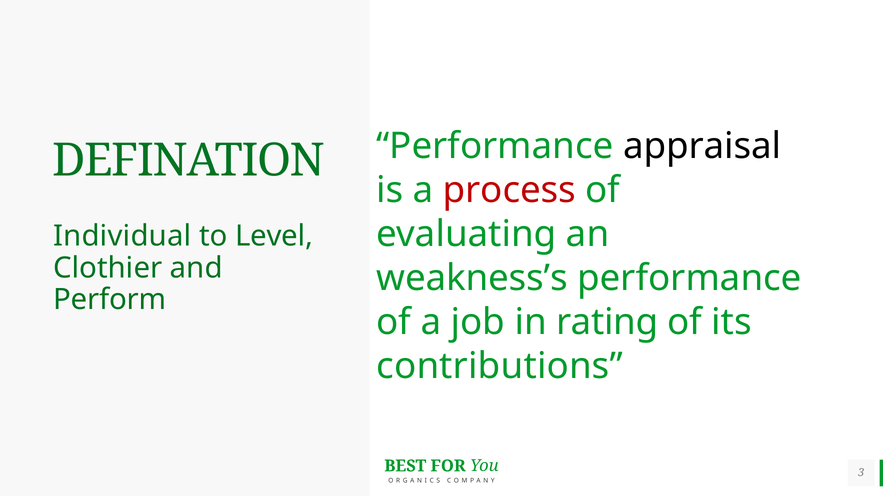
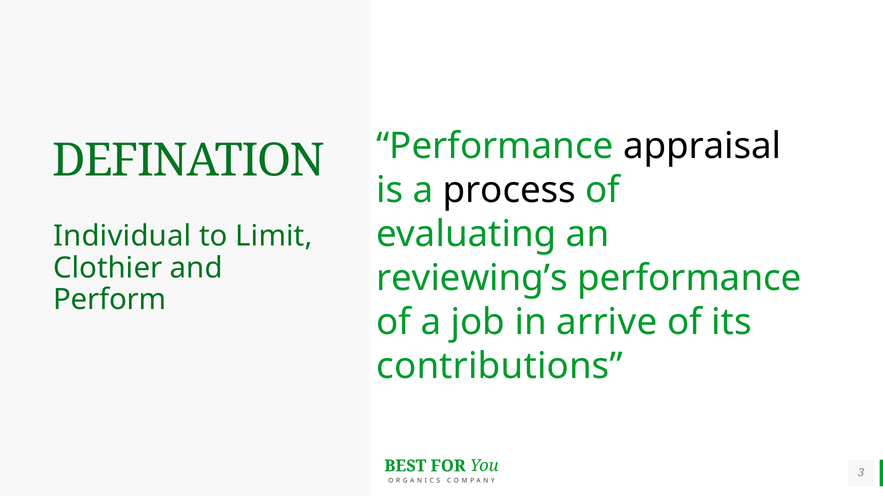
process colour: red -> black (509, 190)
Level: Level -> Limit (274, 236)
weakness’s: weakness’s -> reviewing’s (472, 279)
rating: rating -> arrive (607, 323)
